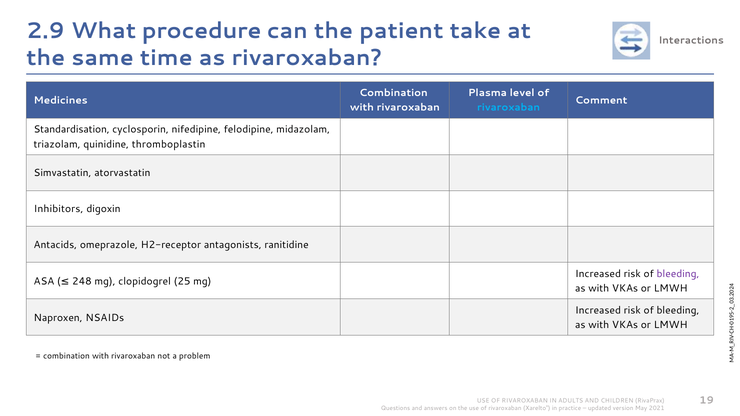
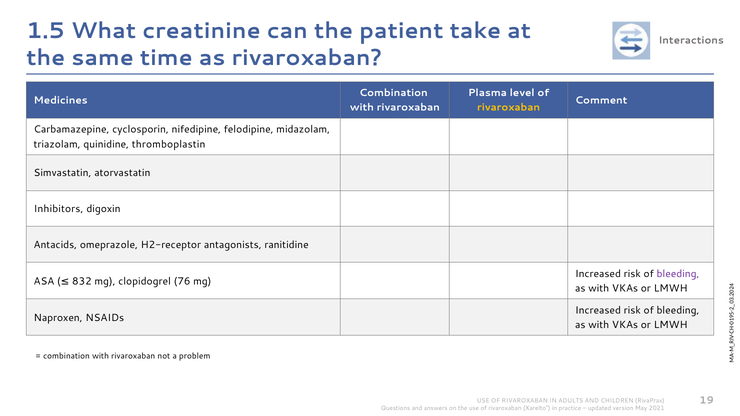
2.9: 2.9 -> 1.5 (45, 31)
procedure: procedure -> creatinine (201, 31)
rivaroxaban colour: light blue -> yellow (509, 108)
Standardisation: Standardisation -> Carbamazepine (72, 130)
248: 248 -> 832 (82, 281)
25: 25 -> 76 (182, 281)
